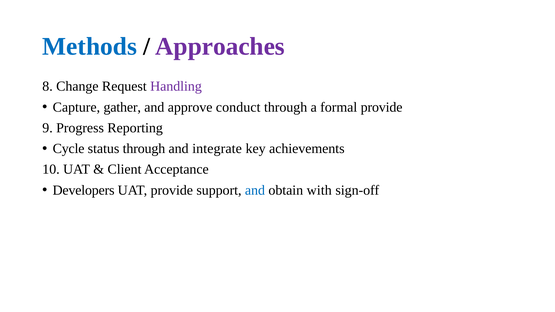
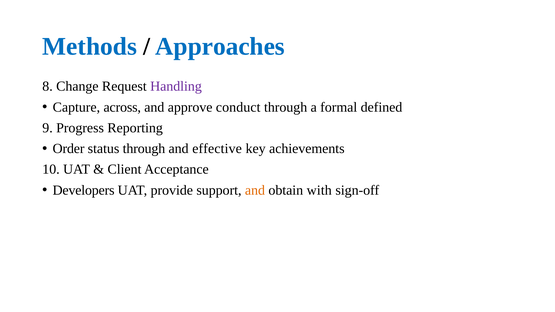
Approaches colour: purple -> blue (220, 47)
gather: gather -> across (122, 107)
formal provide: provide -> defined (382, 107)
Cycle: Cycle -> Order (69, 149)
integrate: integrate -> effective (217, 149)
and colour: blue -> orange (255, 190)
